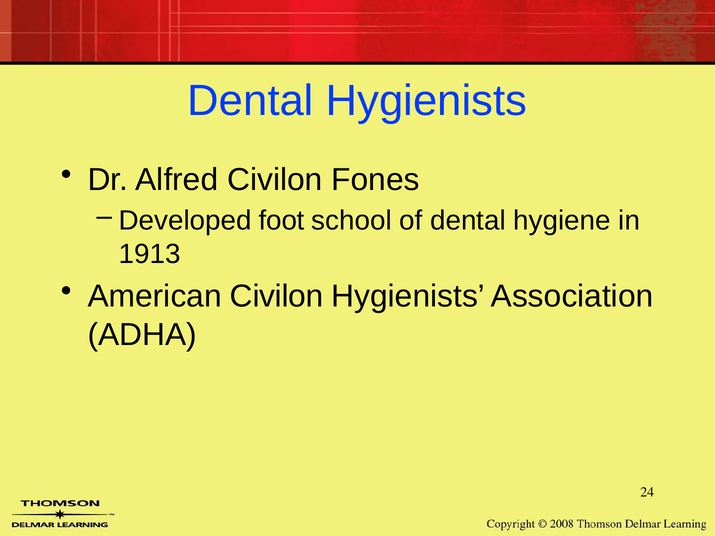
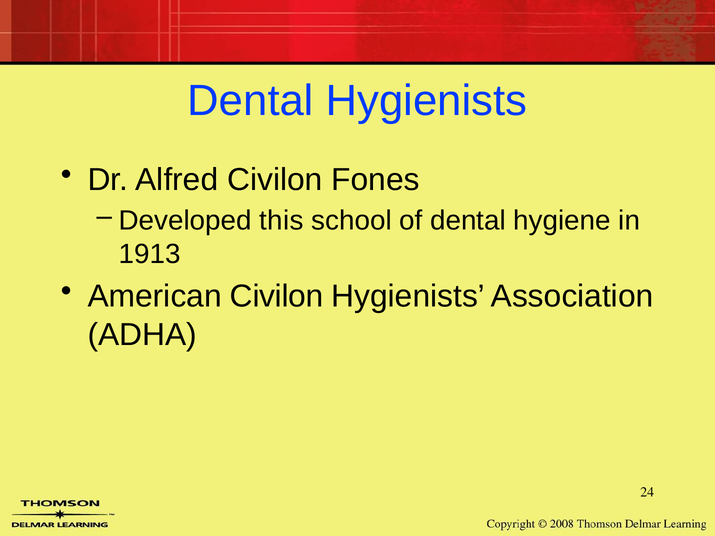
foot: foot -> this (281, 221)
